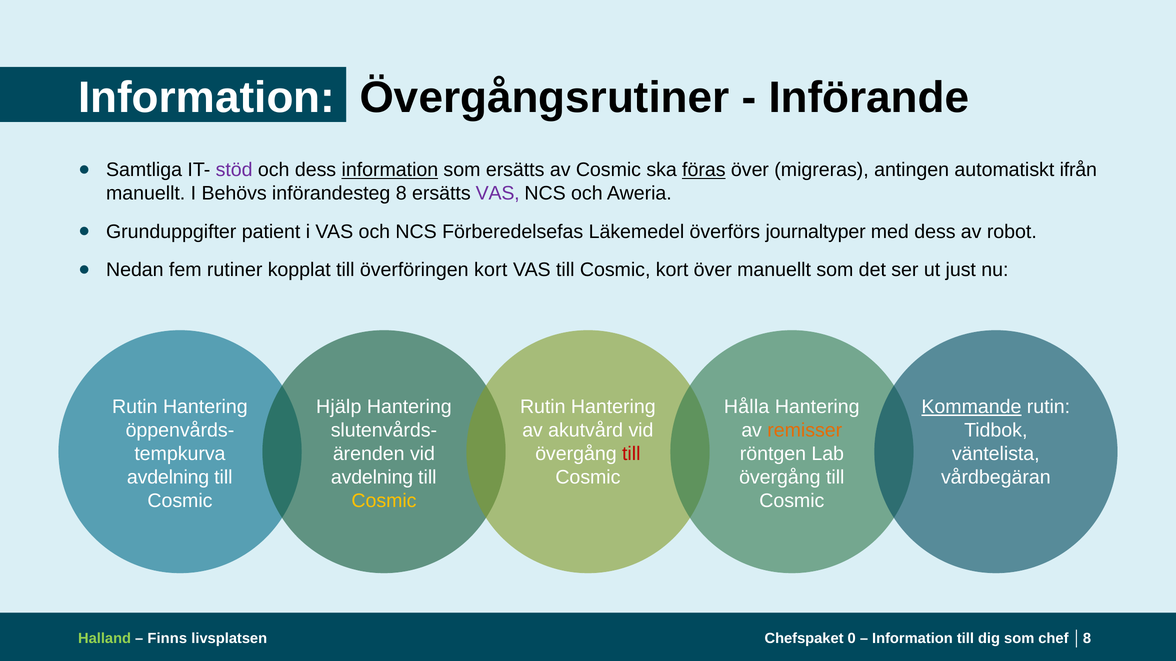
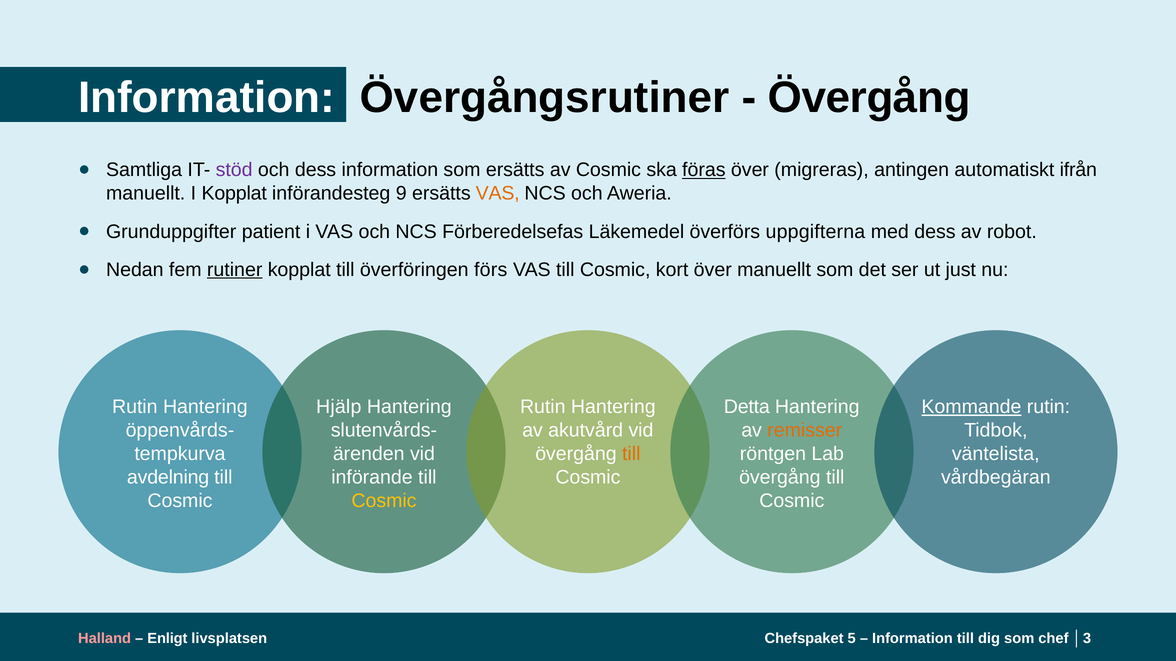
Införande: Införande -> Övergång (869, 98)
information underline: present -> none (390, 170)
I Behövs: Behövs -> Kopplat (234, 194)
införandesteg 8: 8 -> 9 (401, 194)
VAS colour: purple -> orange (498, 194)
journaltyper: journaltyper -> uppgifterna (815, 232)
rutiner underline: none -> present (235, 270)
överföringen kort: kort -> förs (491, 270)
Hålla: Hålla -> Detta (747, 407)
till colour: red -> orange (631, 454)
avdelning: avdelning -> införande (372, 478)
Halland colour: light green -> pink (105, 639)
Finns: Finns -> Enligt (167, 639)
0: 0 -> 5 (852, 639)
livsplatsen 8: 8 -> 3 (1087, 639)
